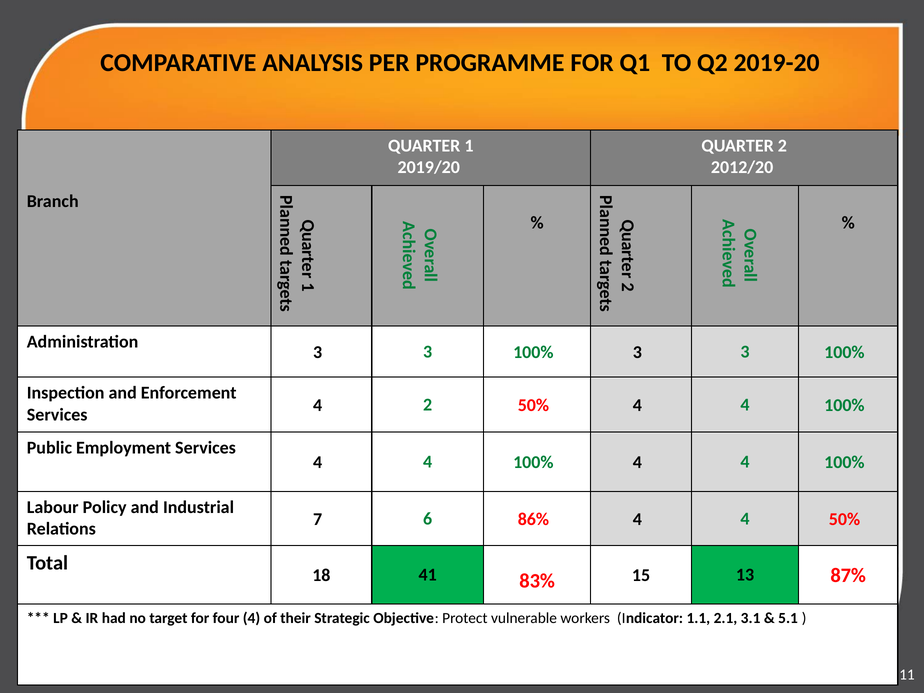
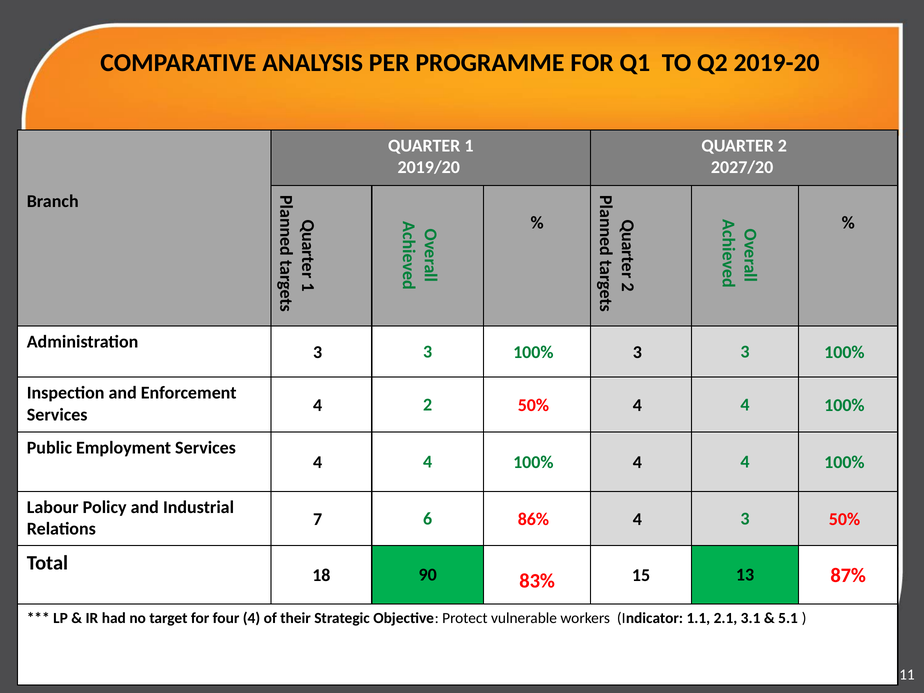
2012/20: 2012/20 -> 2027/20 (742, 167)
86% 4 4: 4 -> 3 (745, 519)
41: 41 -> 90 (428, 575)
